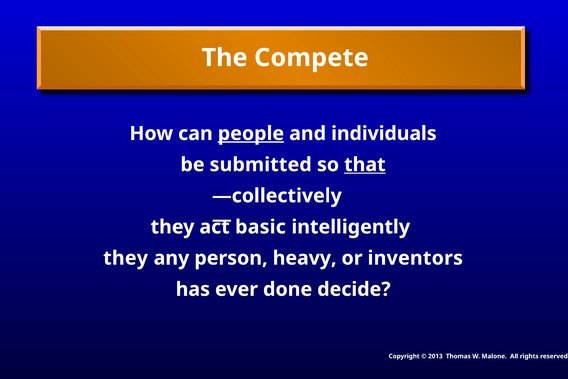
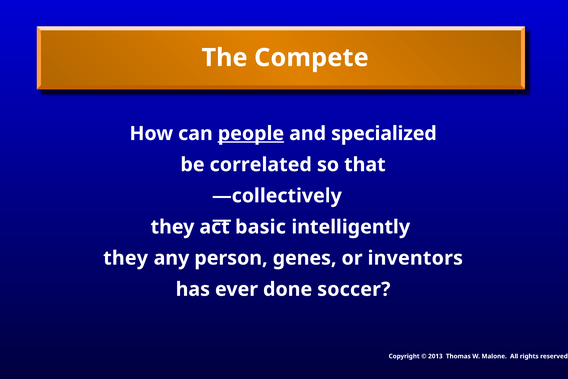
individuals: individuals -> specialized (384, 133)
submitted: submitted -> correlated (261, 165)
that underline: present -> none (365, 165)
heavy: heavy -> genes (305, 258)
decide: decide -> soccer (354, 289)
